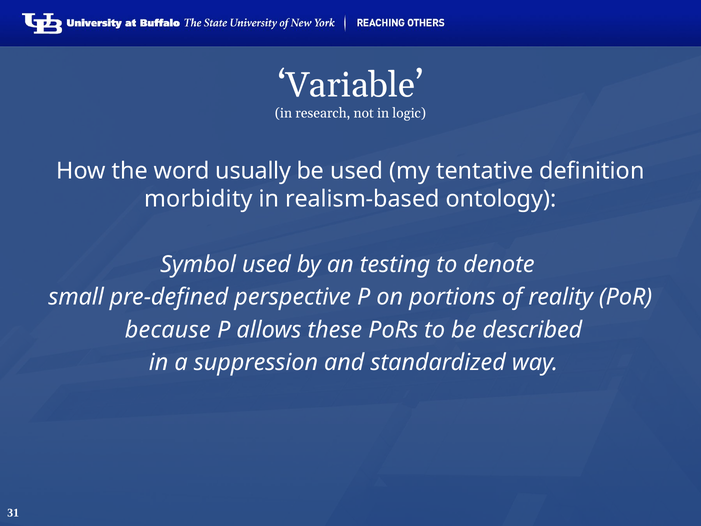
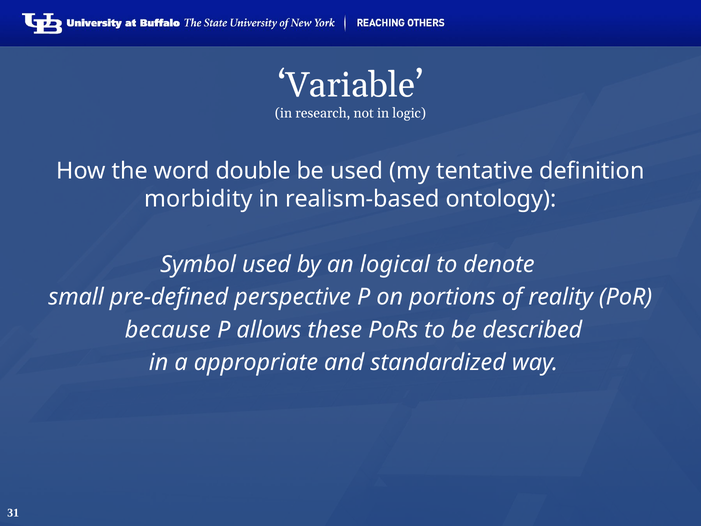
usually: usually -> double (253, 171)
testing: testing -> logical (395, 264)
suppression: suppression -> appropriate (256, 363)
